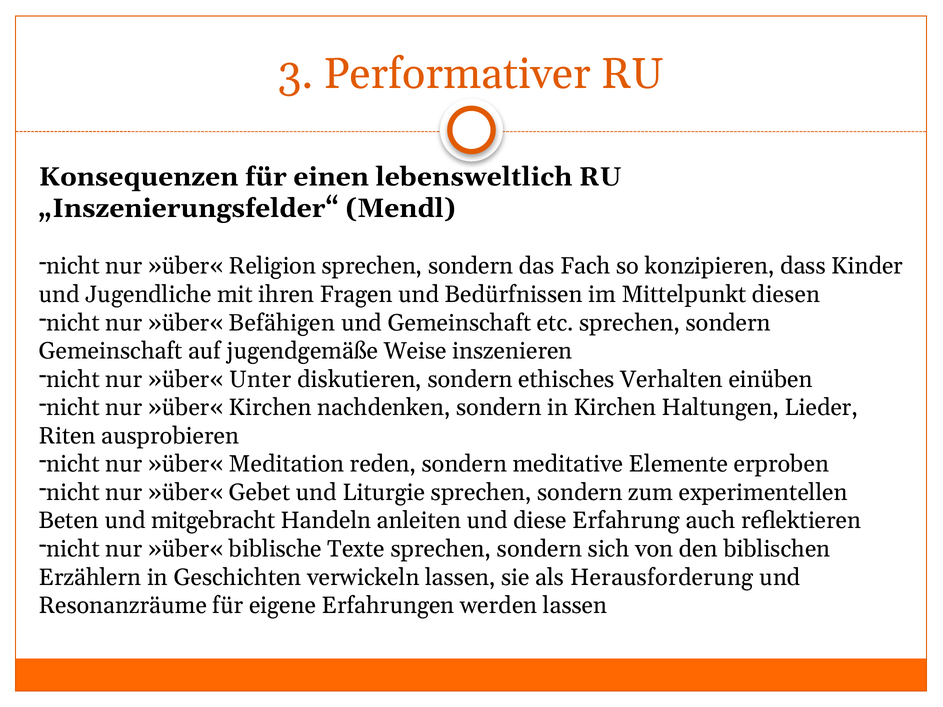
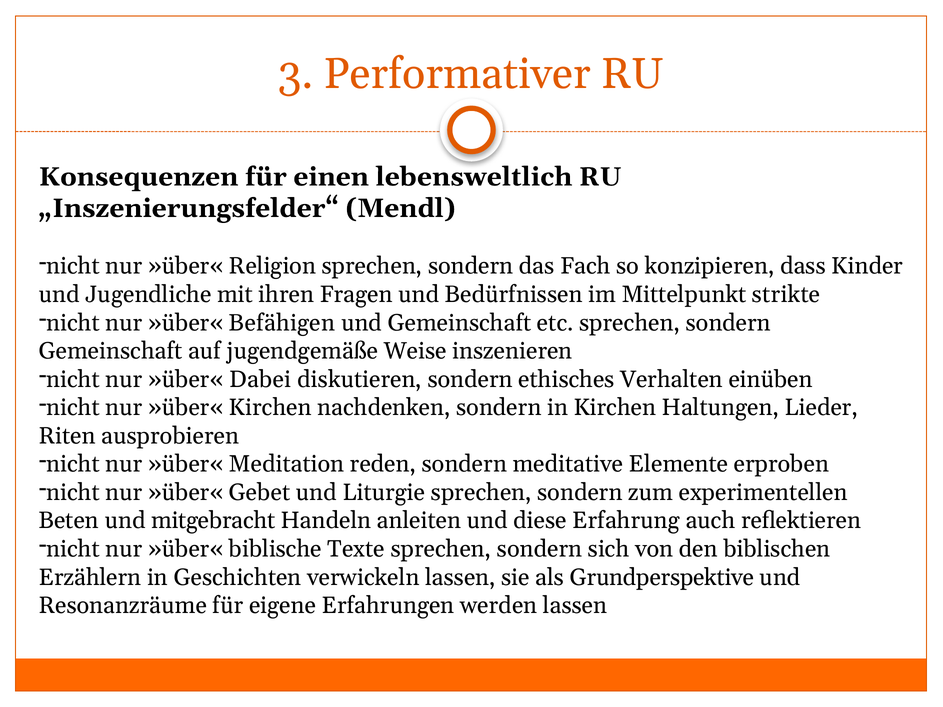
diesen: diesen -> strikte (786, 295)
Unter: Unter -> Dabei (260, 379)
Herausforderung: Herausforderung -> Grundperspektive (662, 577)
